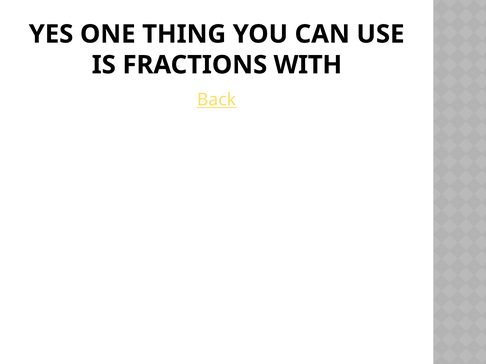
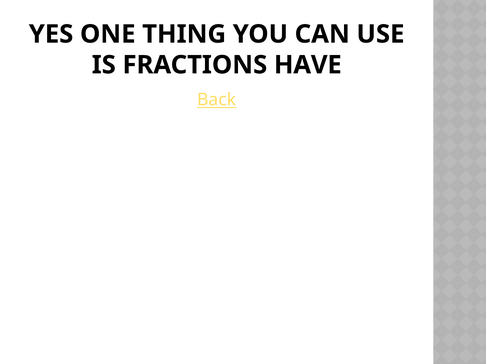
WITH: WITH -> HAVE (308, 65)
